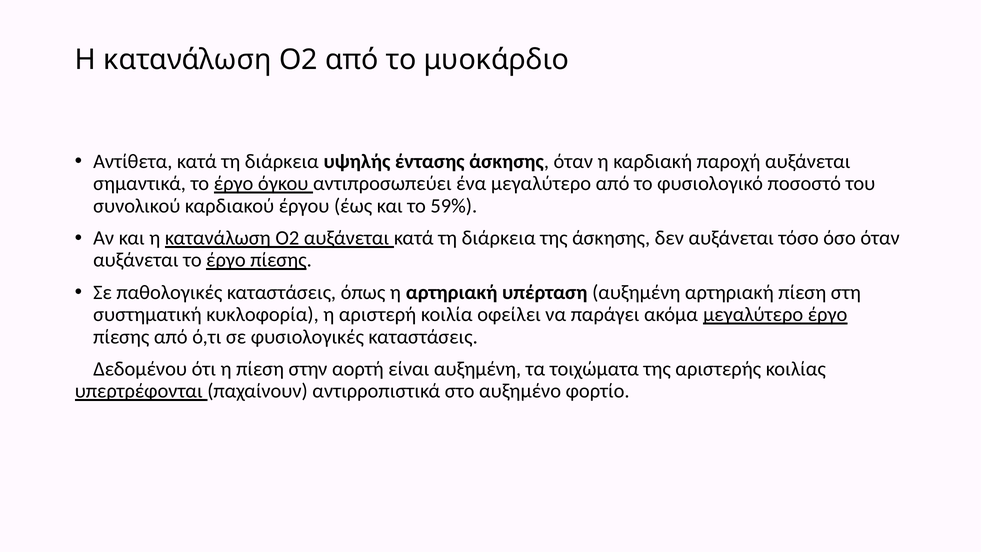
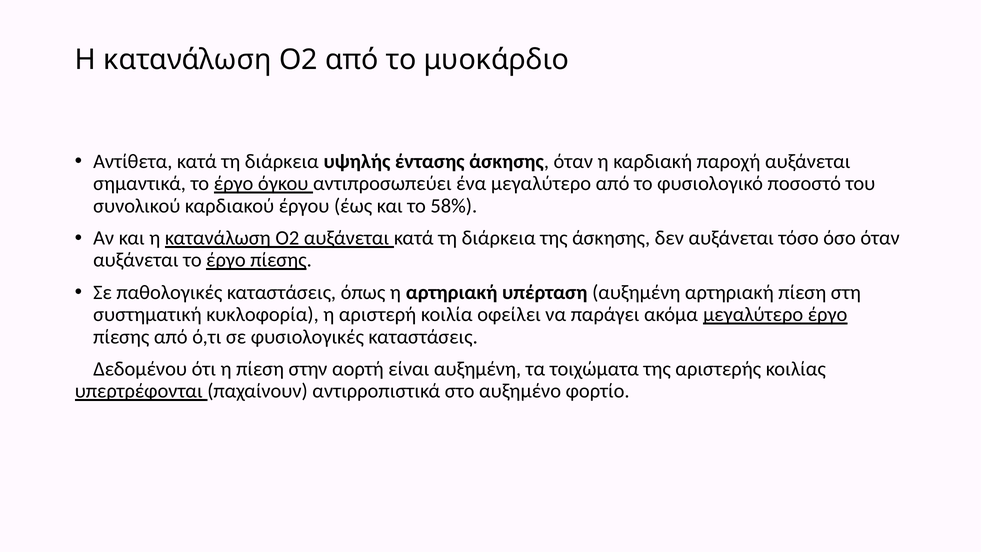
59%: 59% -> 58% (454, 206)
